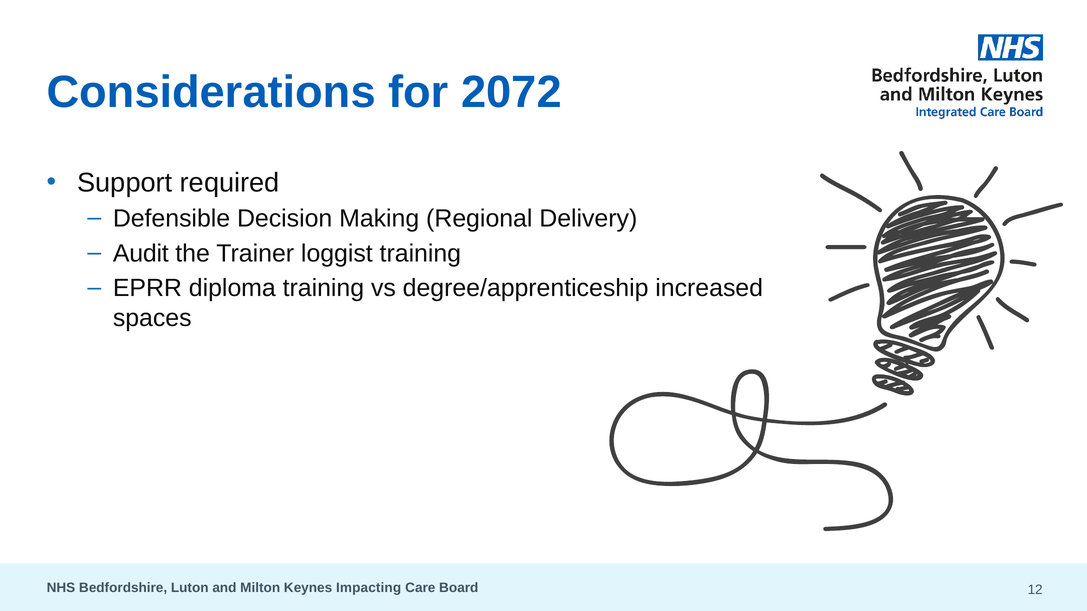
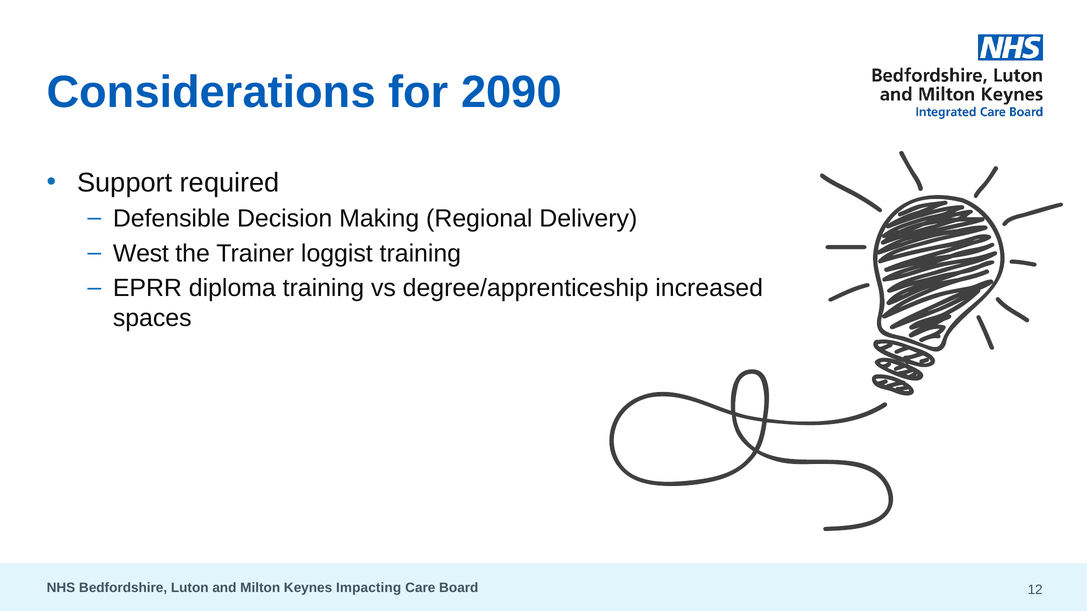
2072: 2072 -> 2090 (511, 92)
Audit: Audit -> West (141, 254)
